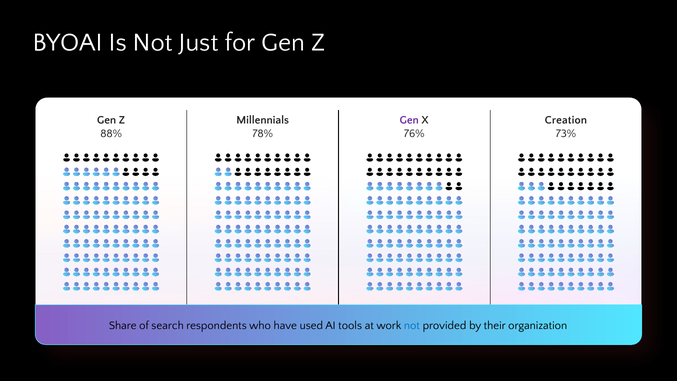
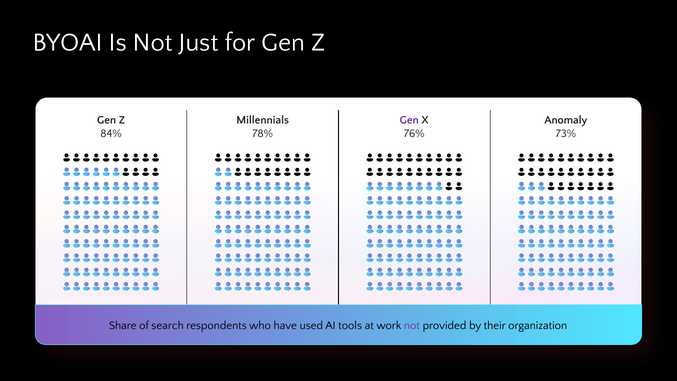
Creation: Creation -> Anomaly (566, 120)
88%: 88% -> 84% (111, 133)
not colour: blue -> purple (412, 325)
